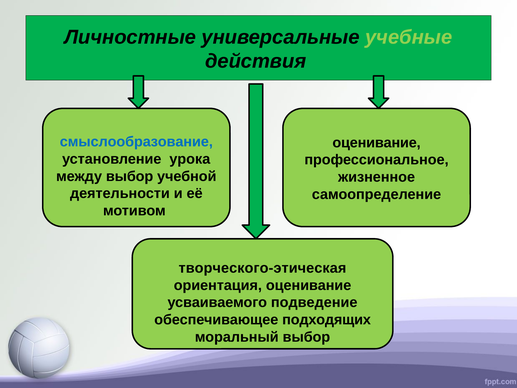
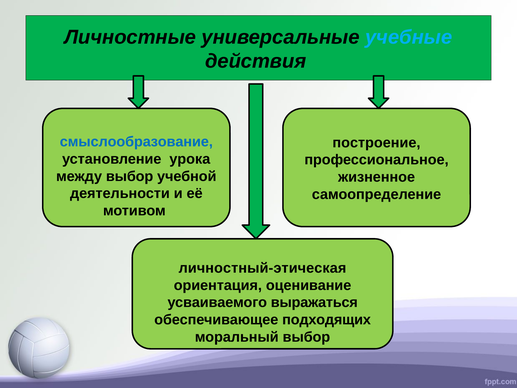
учебные colour: light green -> light blue (409, 37)
оценивание: оценивание -> построение (376, 143)
творческого-этическая: творческого-этическая -> личностный-этическая (262, 268)
подведение: подведение -> выражаться (314, 302)
